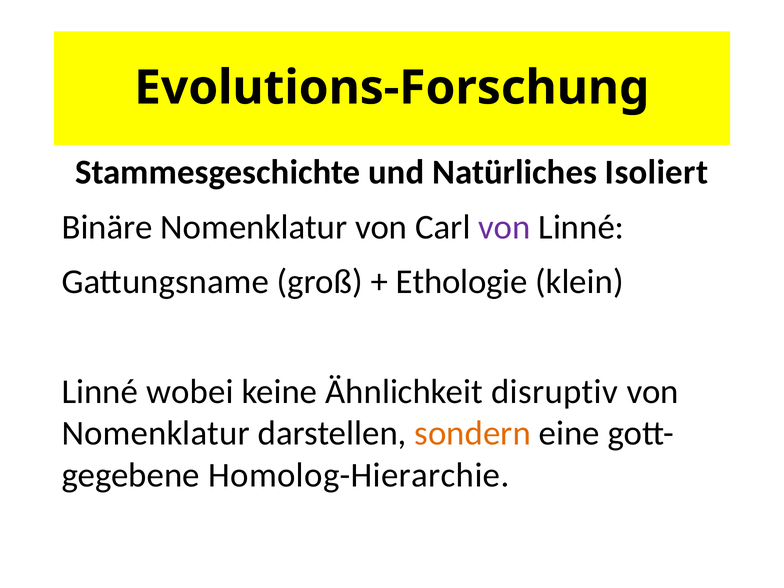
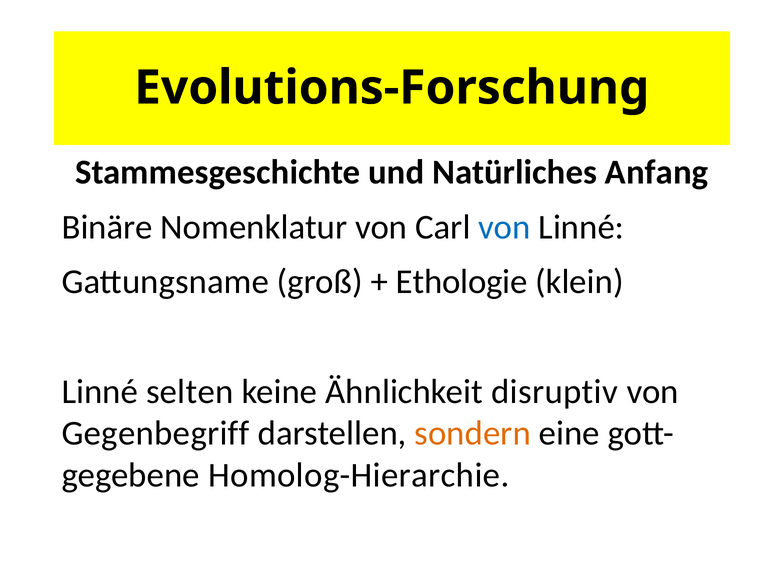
Isoliert: Isoliert -> Anfang (657, 172)
von colour: purple -> blue (504, 227)
wobei: wobei -> selten (190, 392)
Nomenklatur: Nomenklatur -> Gegenbegriff (156, 433)
